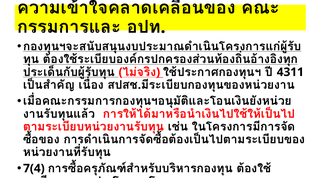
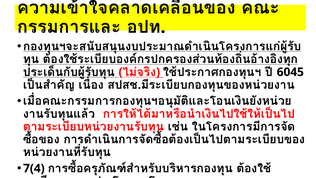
4311: 4311 -> 6045 (290, 72)
